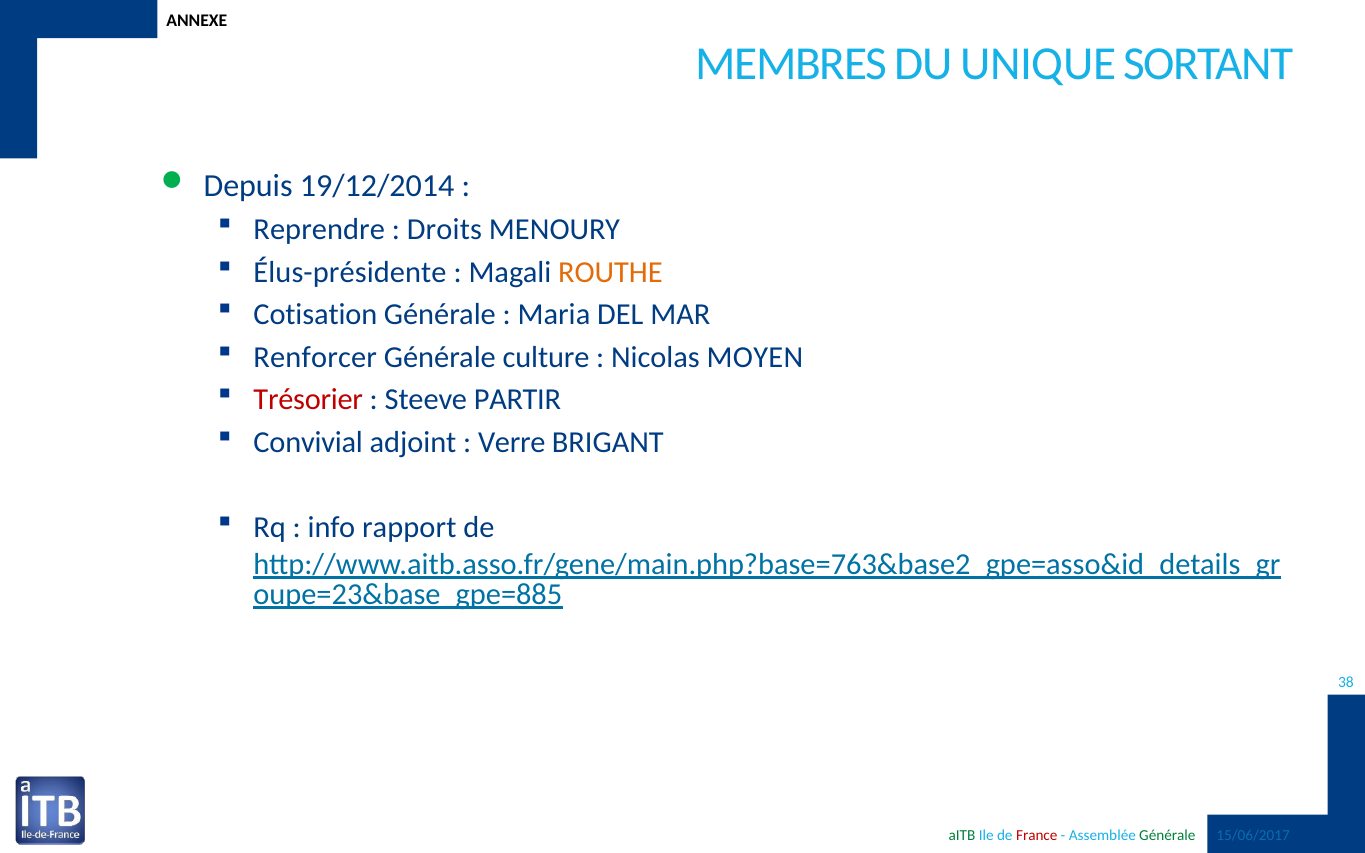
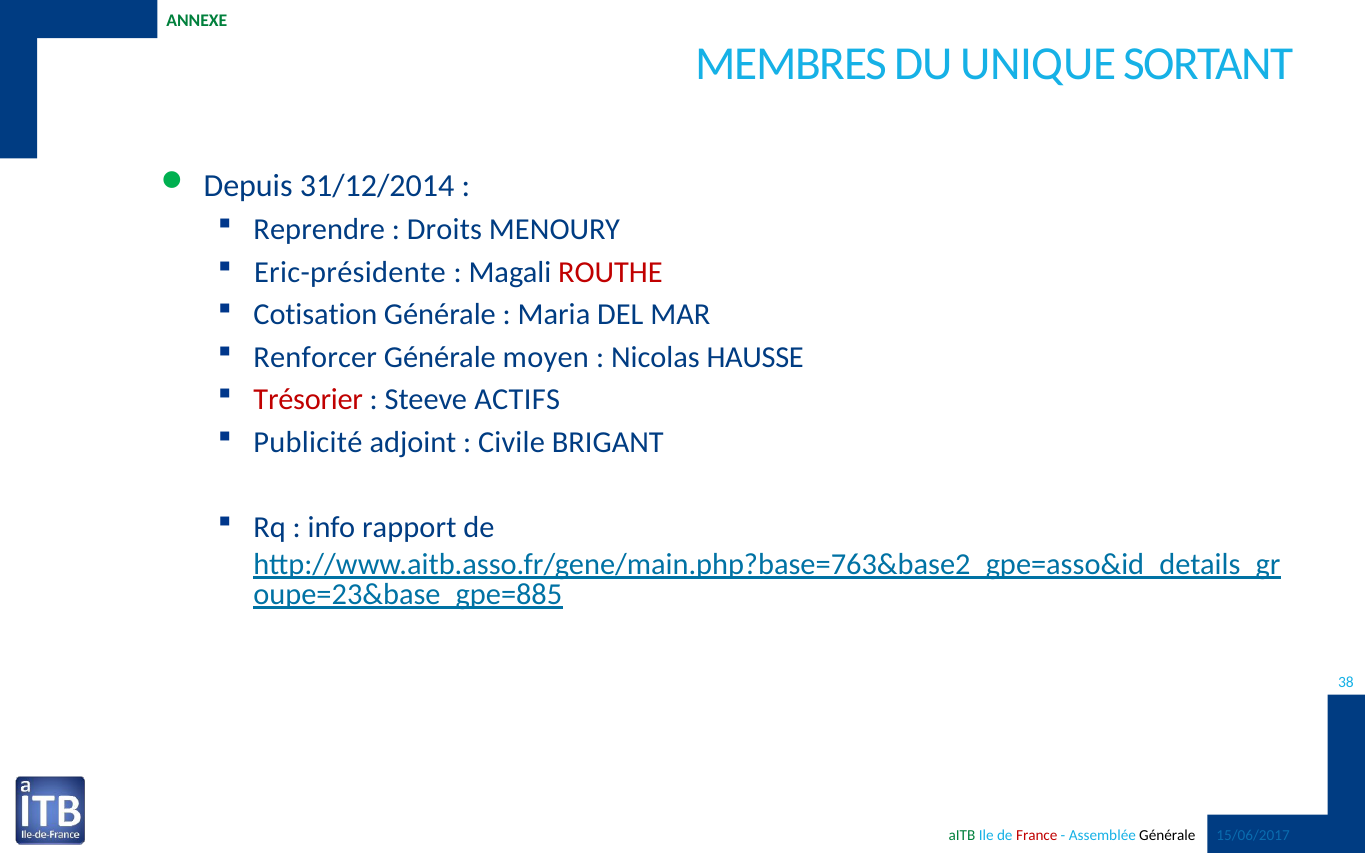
ANNEXE colour: black -> green (197, 20)
19/12/2014: 19/12/2014 -> 31/12/2014 (377, 186)
Élus-présidente: Élus-présidente -> Eric-présidente (350, 272)
ROUTHE colour: orange -> red (610, 272)
culture: culture -> moyen (546, 357)
MOYEN: MOYEN -> HAUSSE (755, 357)
PARTIR: PARTIR -> ACTIFS (517, 400)
Convivial: Convivial -> Publicité (308, 442)
Verre: Verre -> Civile (511, 442)
Générale colour: green -> black (1167, 835)
